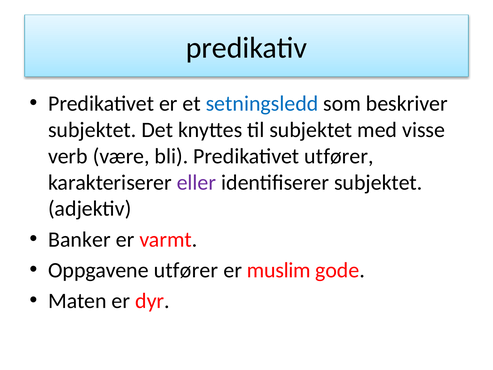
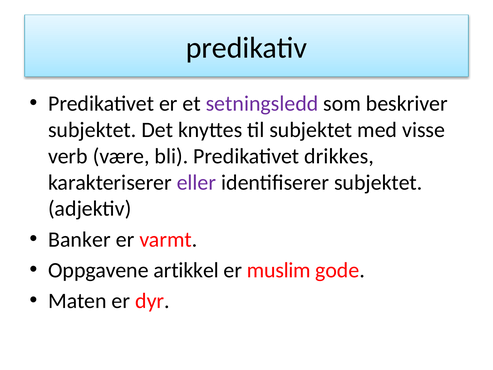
setningsledd colour: blue -> purple (262, 103)
Predikativet utfører: utfører -> drikkes (339, 156)
Oppgavene utfører: utfører -> artikkel (186, 270)
